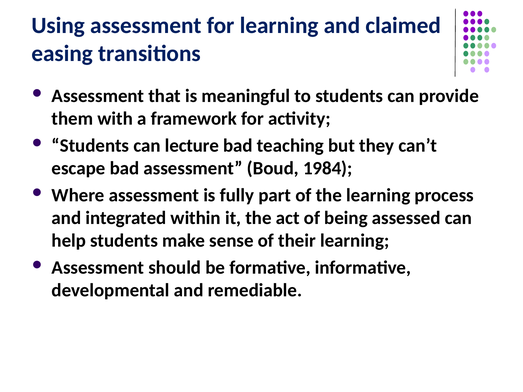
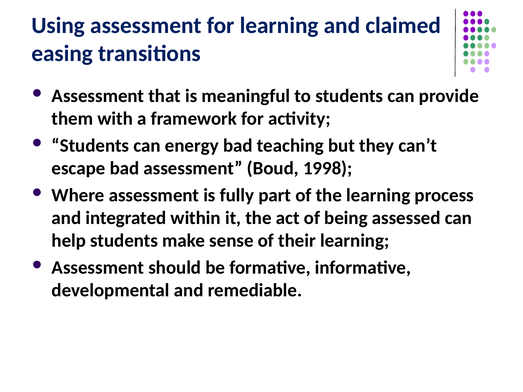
lecture: lecture -> energy (192, 146)
1984: 1984 -> 1998 (328, 168)
